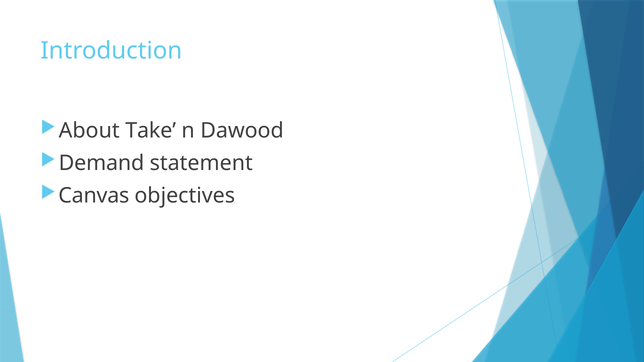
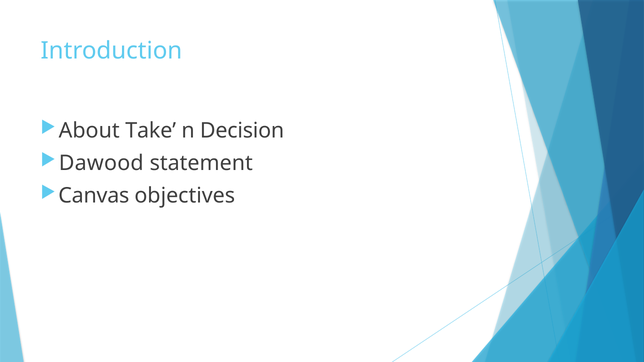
Dawood: Dawood -> Decision (242, 131)
Demand: Demand -> Dawood (101, 163)
